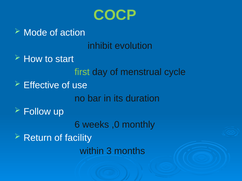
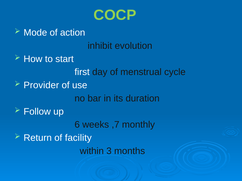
first colour: light green -> white (82, 72)
Effective: Effective -> Provider (41, 85)
,0: ,0 -> ,7 (115, 125)
